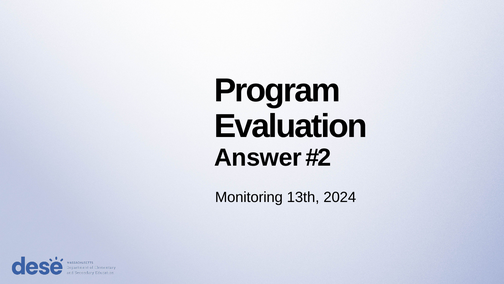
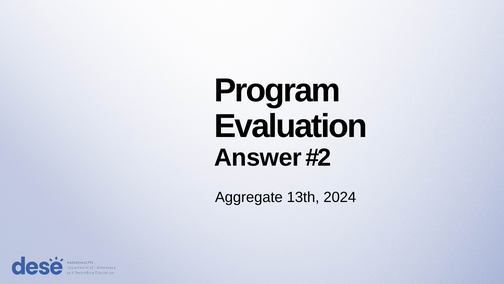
Monitoring: Monitoring -> Aggregate (249, 197)
